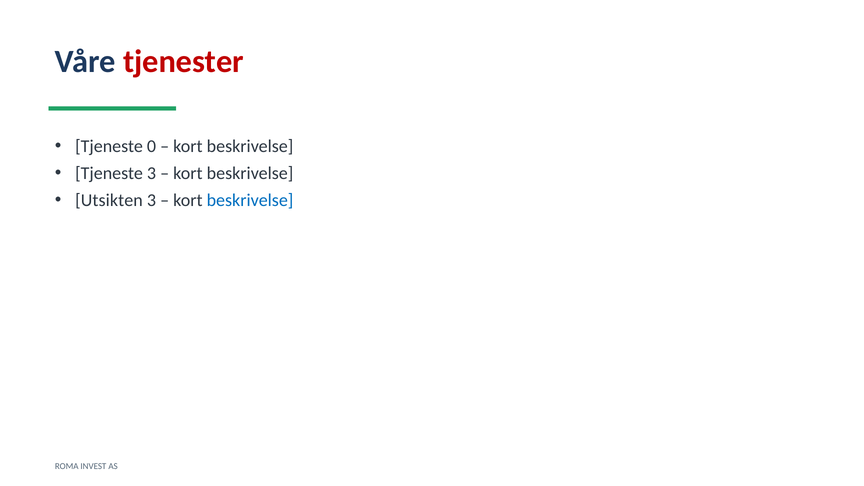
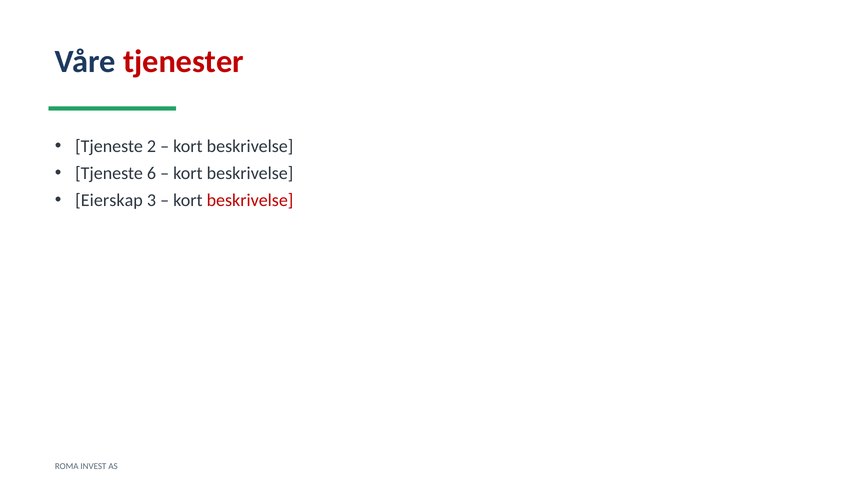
0: 0 -> 2 (151, 146)
Tjeneste 3: 3 -> 6 (151, 173)
Utsikten: Utsikten -> Eierskap (109, 200)
beskrivelse colour: blue -> red (250, 200)
